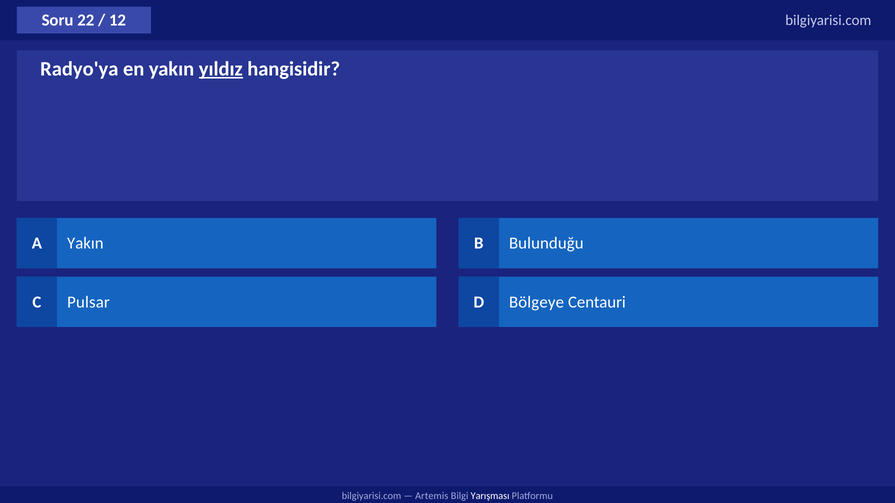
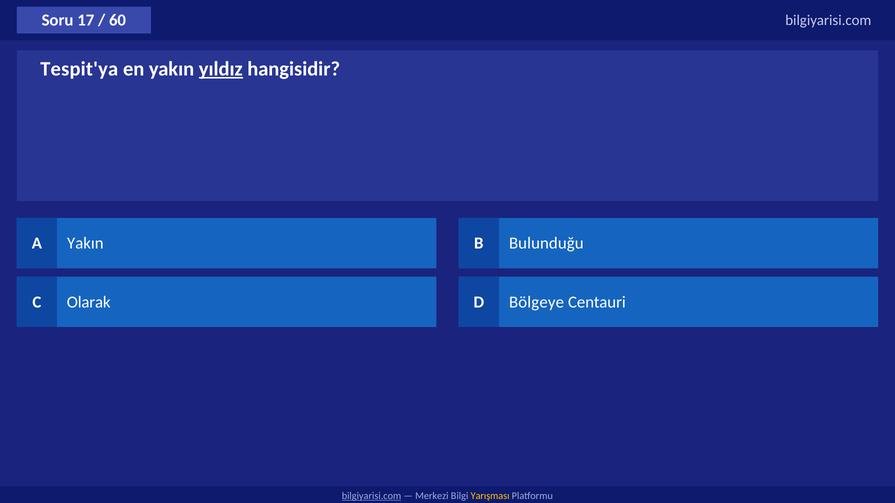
22: 22 -> 17 (86, 20)
12: 12 -> 60 (117, 20)
Radyo'ya: Radyo'ya -> Tespit'ya (79, 69)
Pulsar: Pulsar -> Olarak (89, 302)
bilgiyarisi.com underline: none -> present (372, 496)
Artemis: Artemis -> Merkezi (432, 496)
Yarışması colour: white -> yellow (490, 496)
